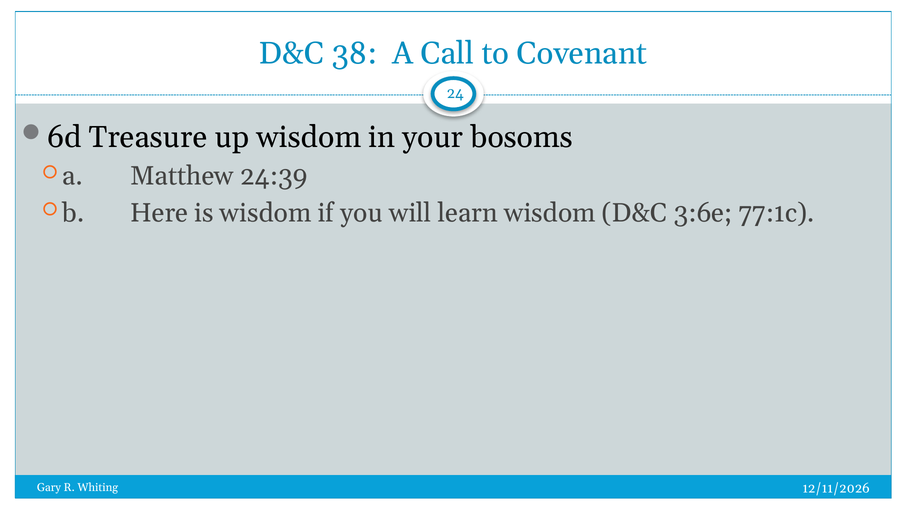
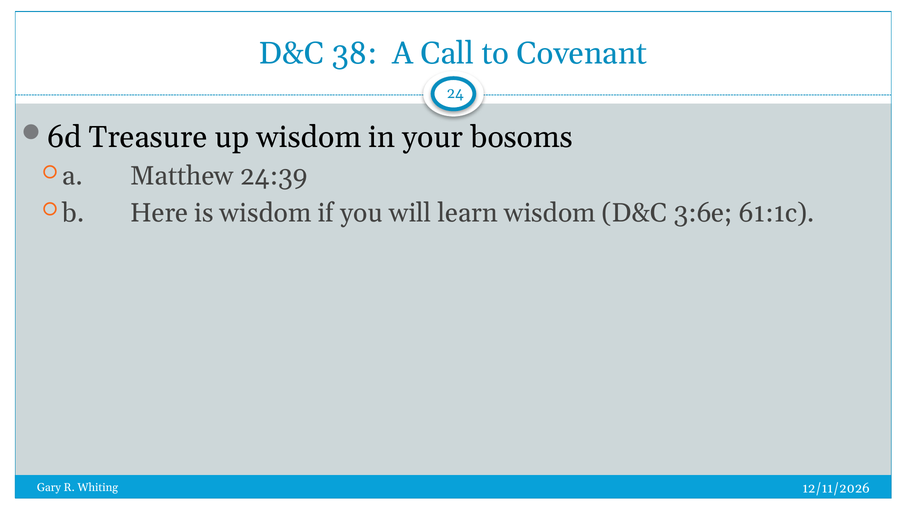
77:1c: 77:1c -> 61:1c (777, 213)
